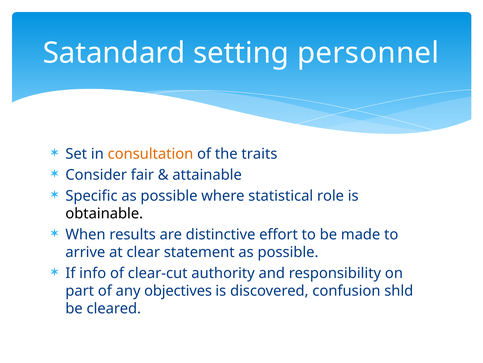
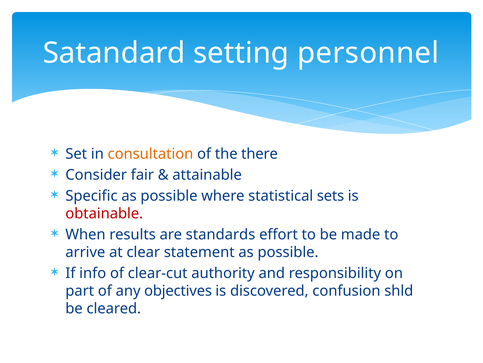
traits: traits -> there (260, 154)
role: role -> sets (331, 195)
obtainable colour: black -> red (104, 213)
distinctive: distinctive -> standards (221, 234)
